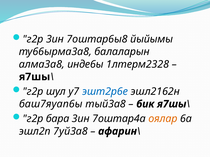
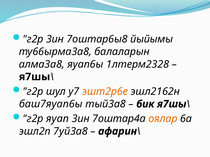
инде6ы: инде6ы -> яуап6ы (85, 64)
эшт2р6е colour: blue -> orange (105, 92)
бара: бара -> яуап (57, 119)
